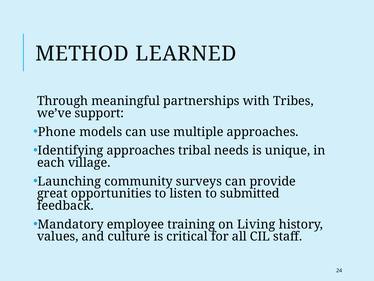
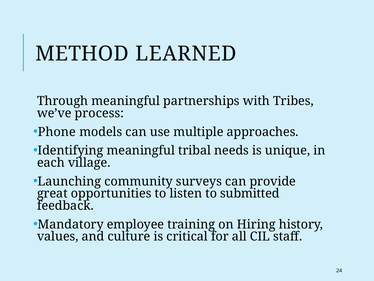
support: support -> process (99, 113)
Identifying approaches: approaches -> meaningful (141, 150)
Living: Living -> Hiring (256, 224)
